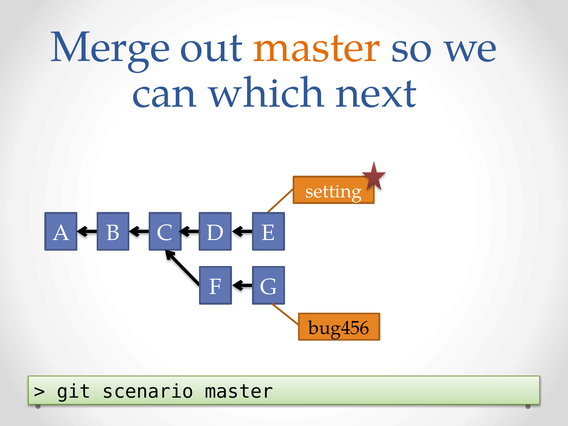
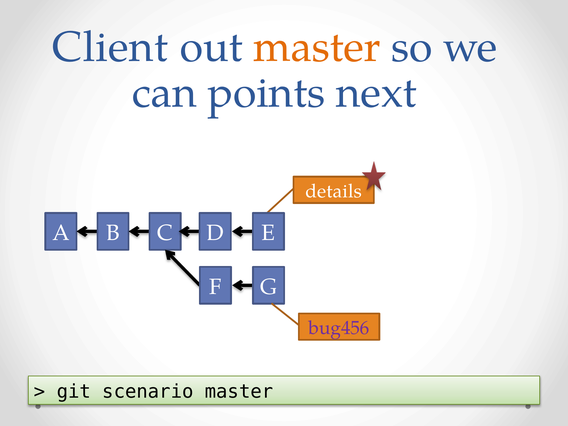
Merge: Merge -> Client (110, 47)
which: which -> points (266, 93)
setting: setting -> details (334, 191)
bug456 colour: black -> purple (339, 328)
